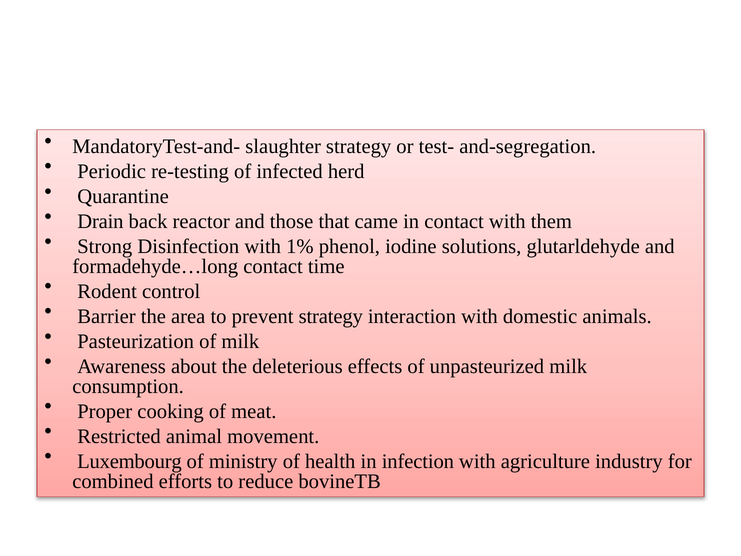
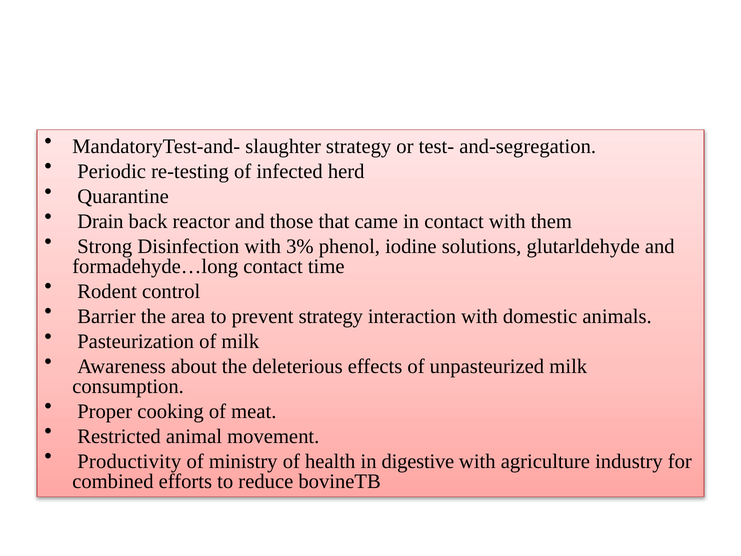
1%: 1% -> 3% (300, 246)
Luxembourg: Luxembourg -> Productivity (129, 461)
infection: infection -> digestive (418, 461)
